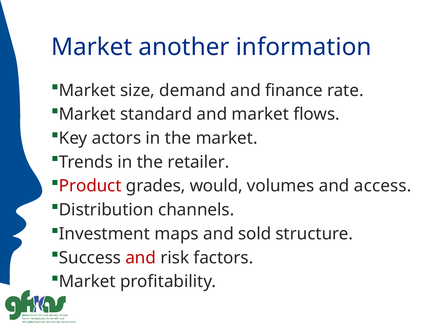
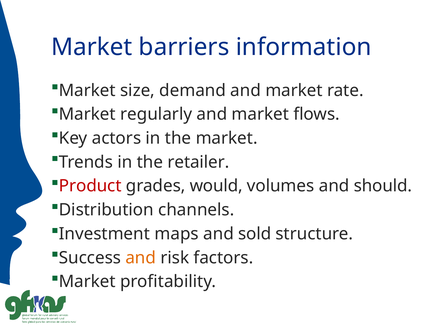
another: another -> barriers (184, 47)
demand and finance: finance -> market (294, 90)
standard: standard -> regularly (156, 114)
access: access -> should (383, 186)
and colour: red -> orange (141, 258)
